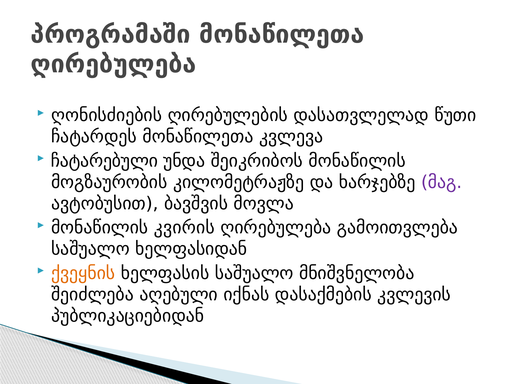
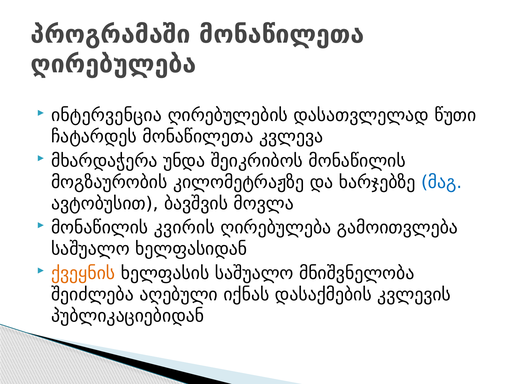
ღონისძიების: ღონისძიების -> ინტერვენცია (106, 115)
ჩატარებული: ჩატარებული -> მხარდაჭერა (104, 161)
მაგ colour: purple -> blue (442, 182)
